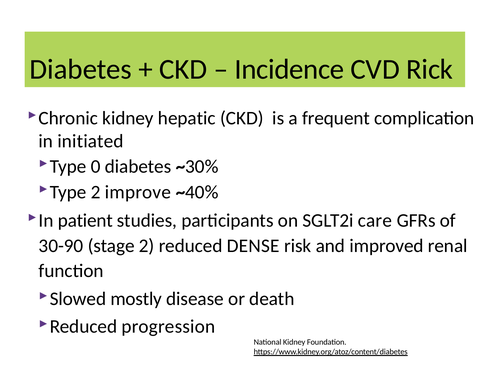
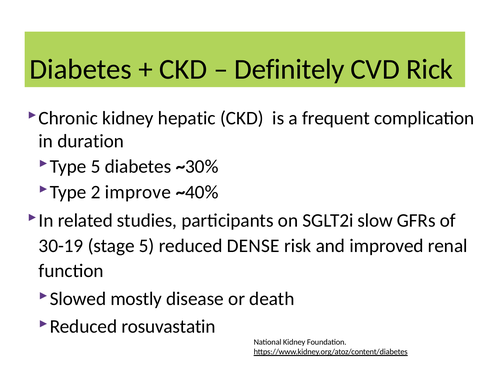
Incidence: Incidence -> Definitely (289, 70)
initiated: initiated -> duration (91, 141)
0: 0 -> 5 (96, 167)
patient: patient -> related (85, 221)
care: care -> slow (375, 221)
30-90: 30-90 -> 30-19 (61, 246)
stage 2: 2 -> 5 (147, 246)
progression: progression -> rosuvastatin (168, 327)
